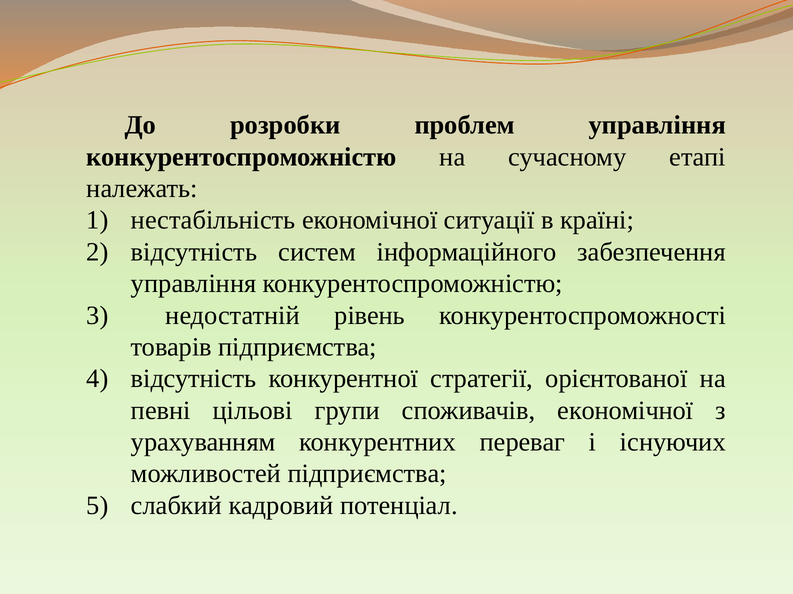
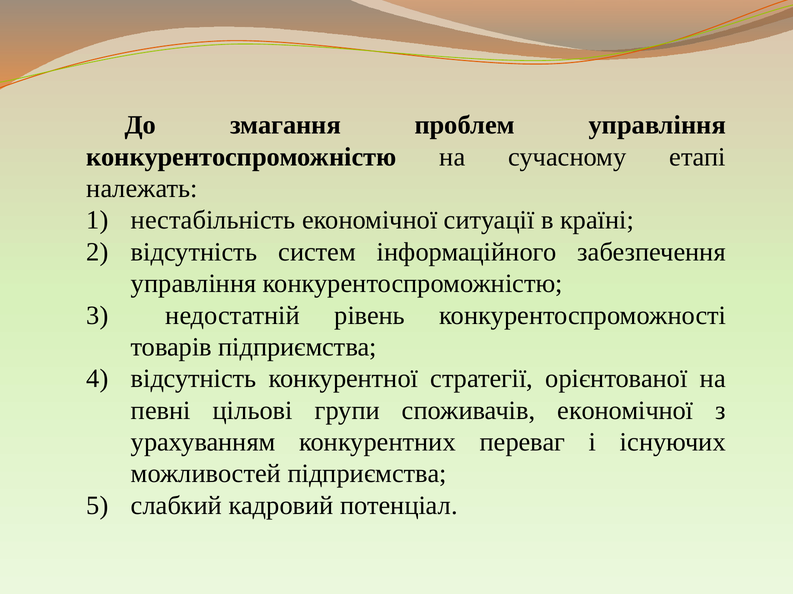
розробки: розробки -> змагання (285, 125)
